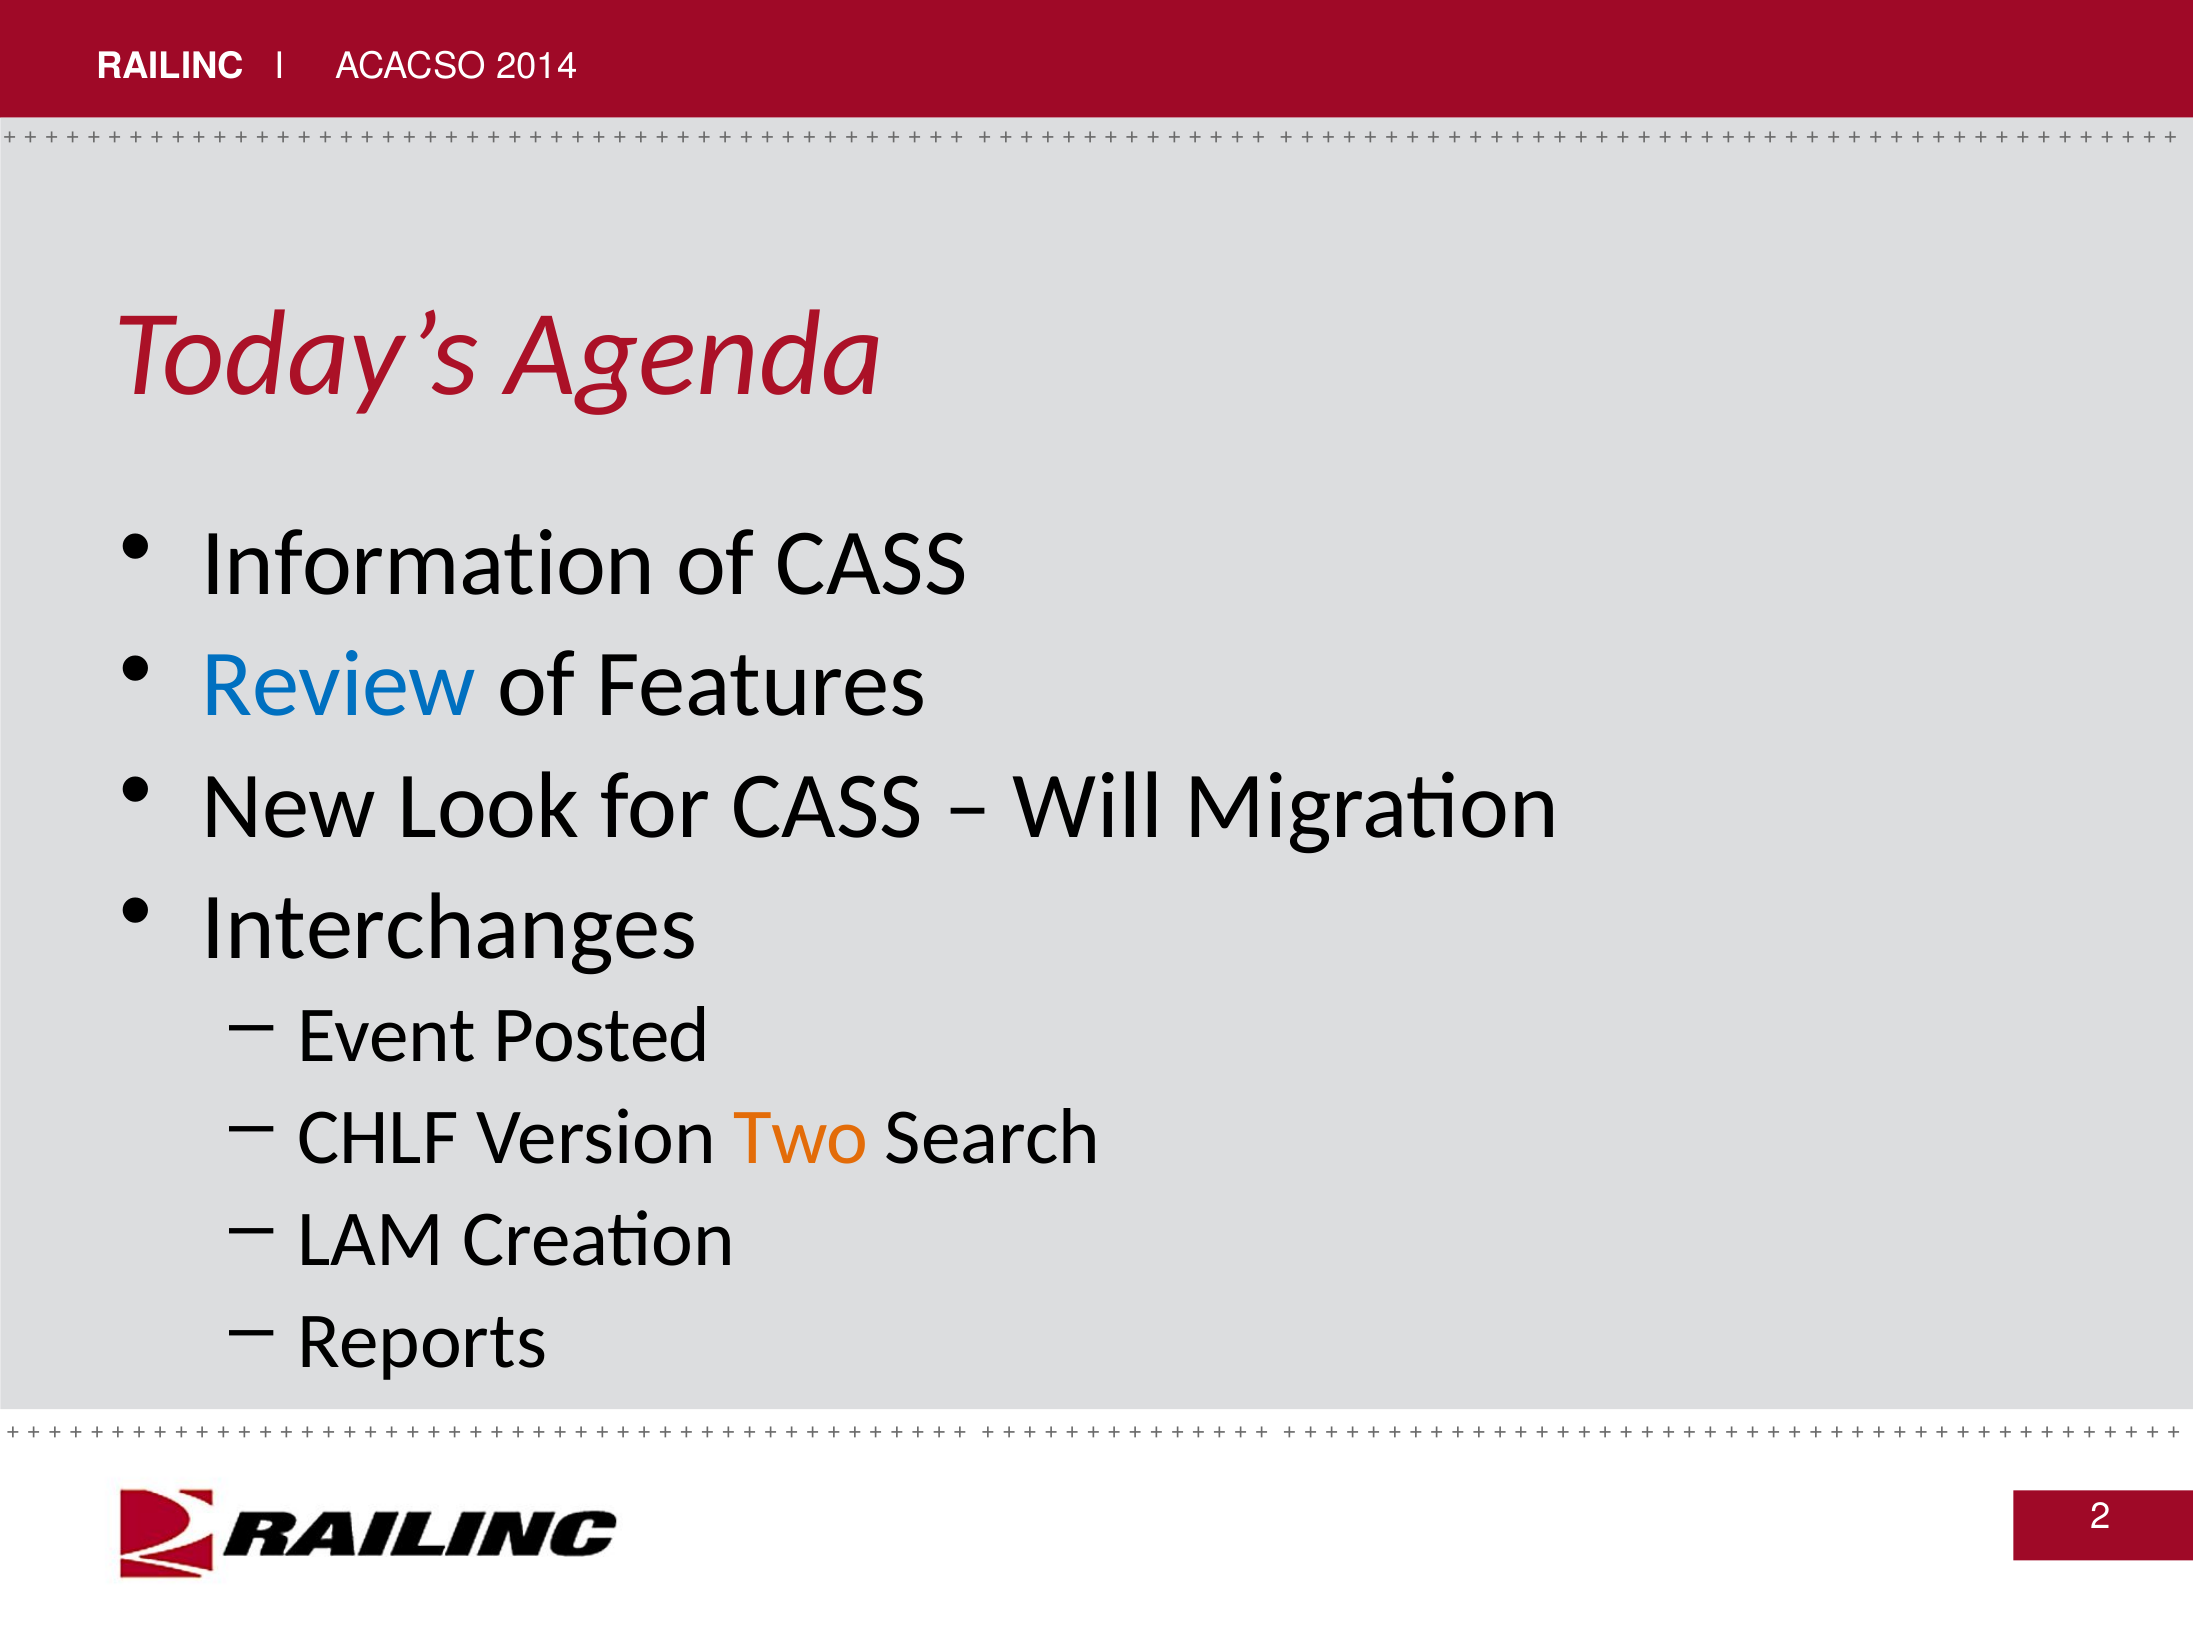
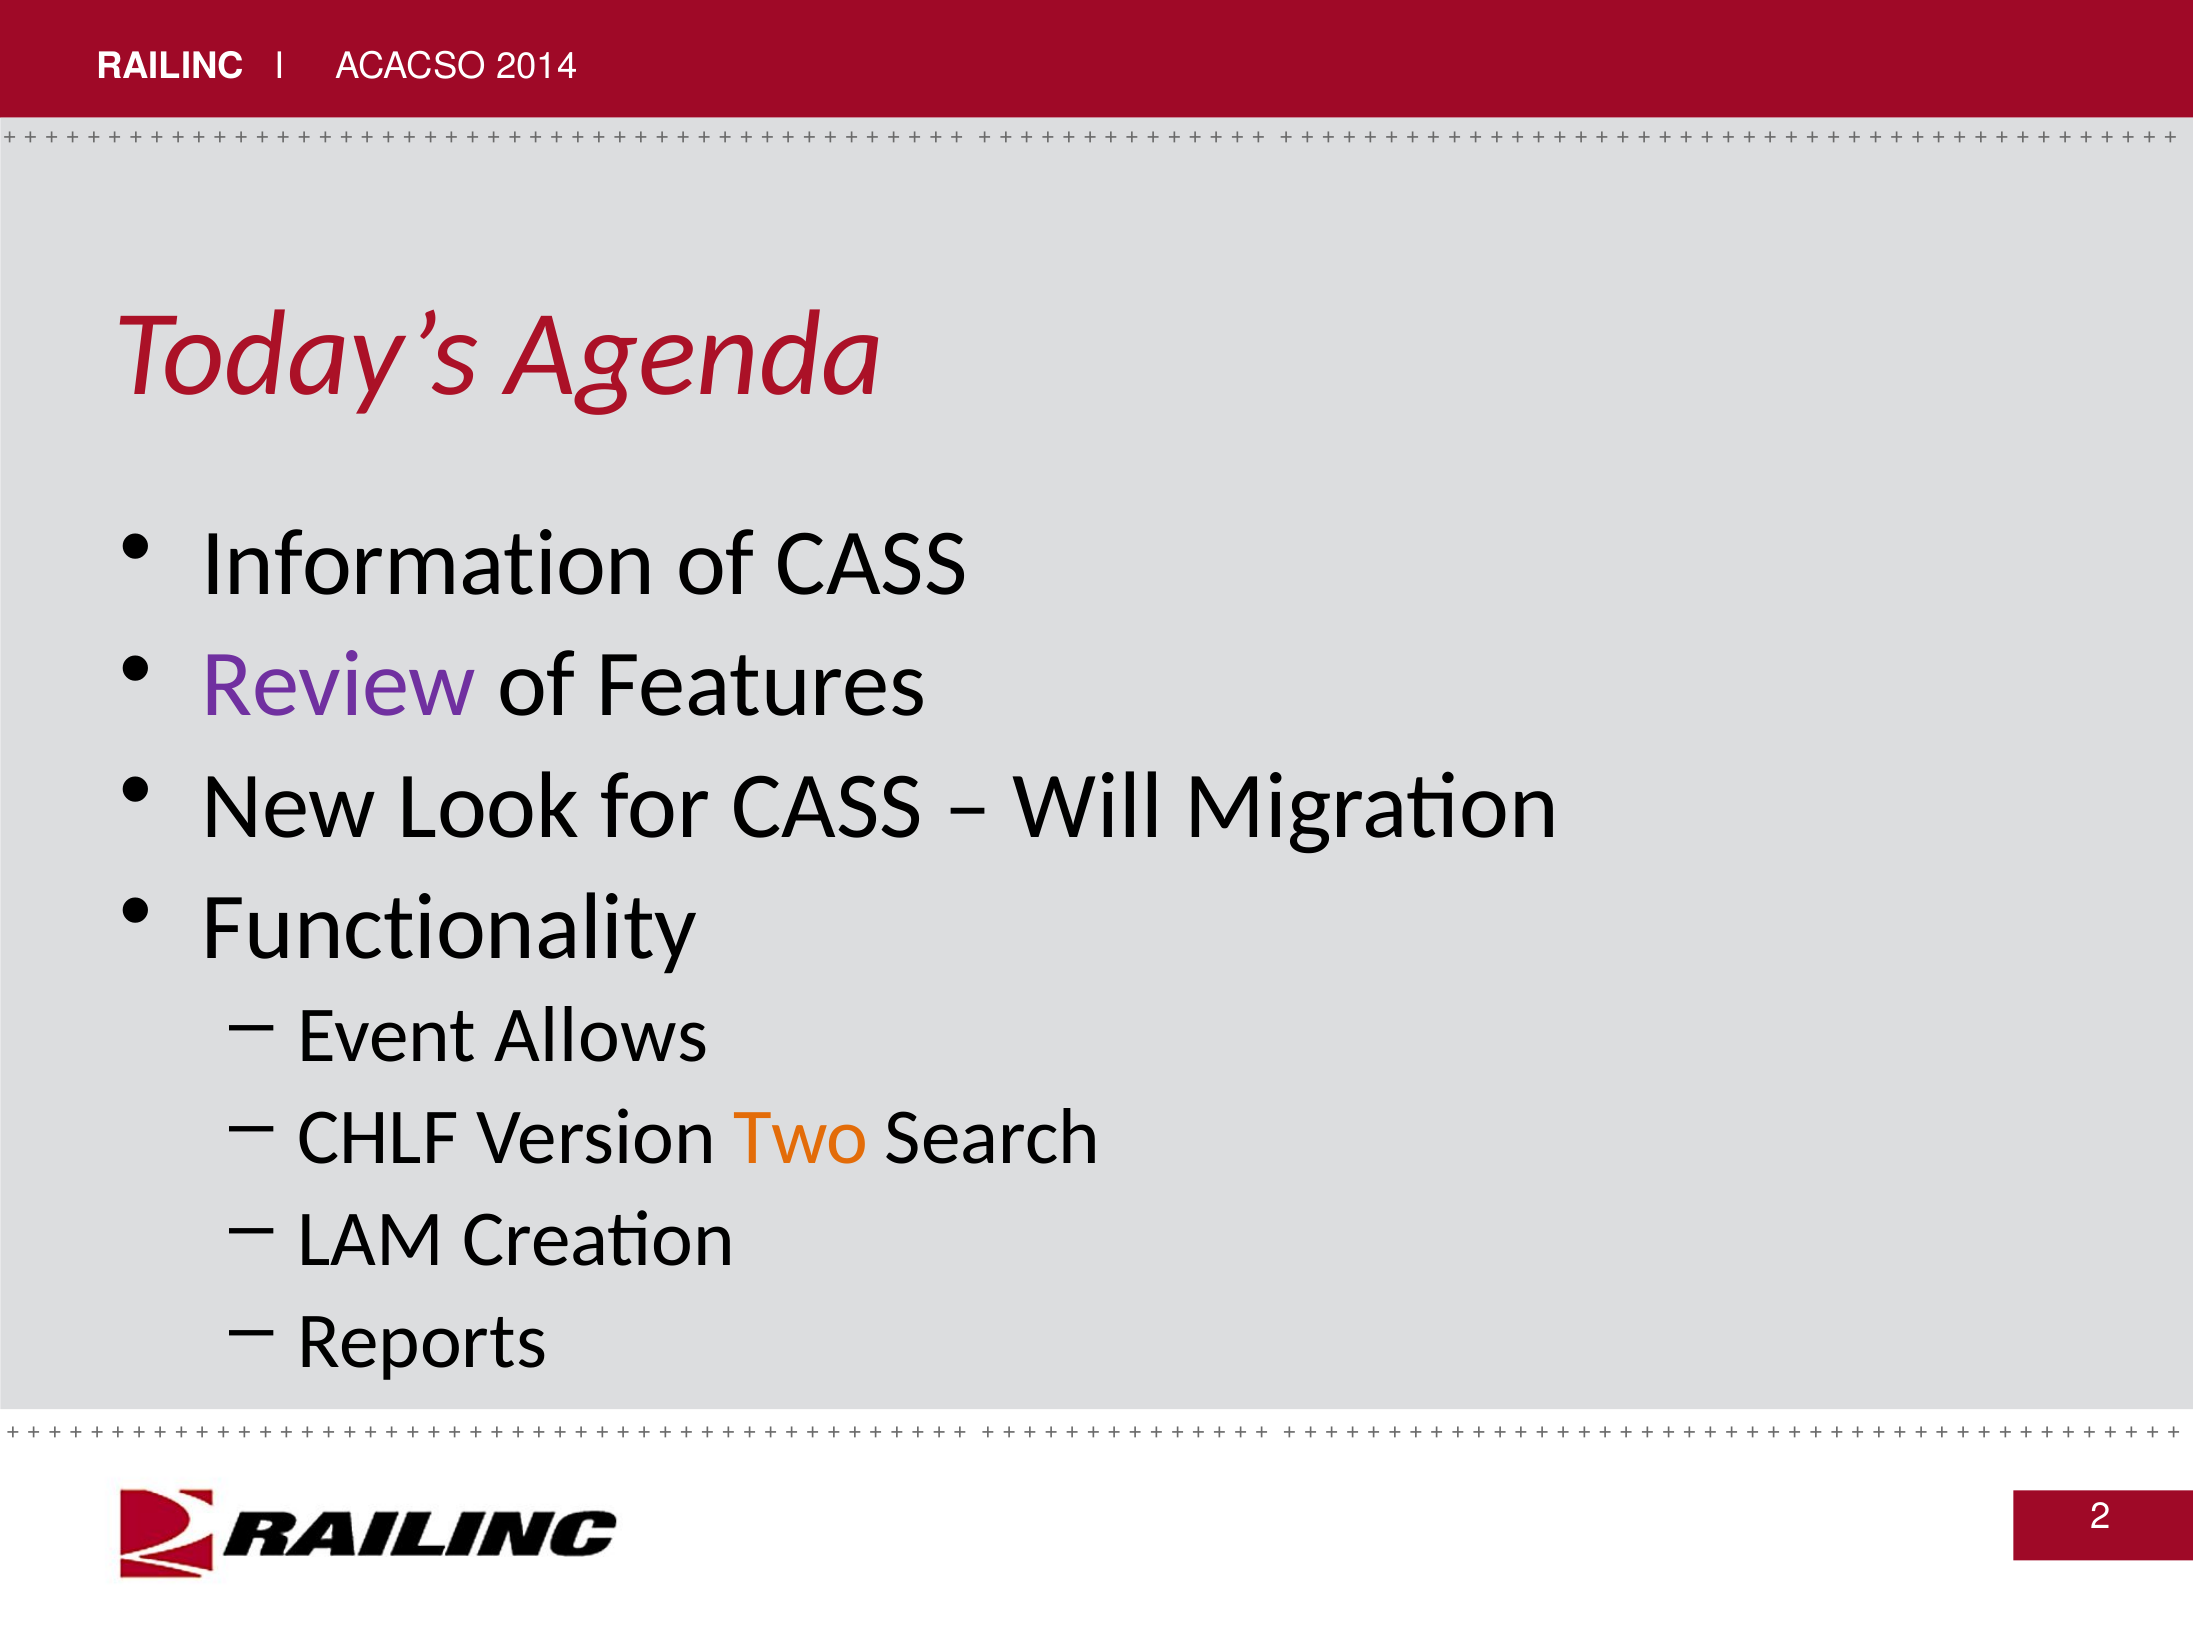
Review colour: blue -> purple (339, 685)
Interchanges: Interchanges -> Functionality (450, 927)
Posted: Posted -> Allows (601, 1035)
